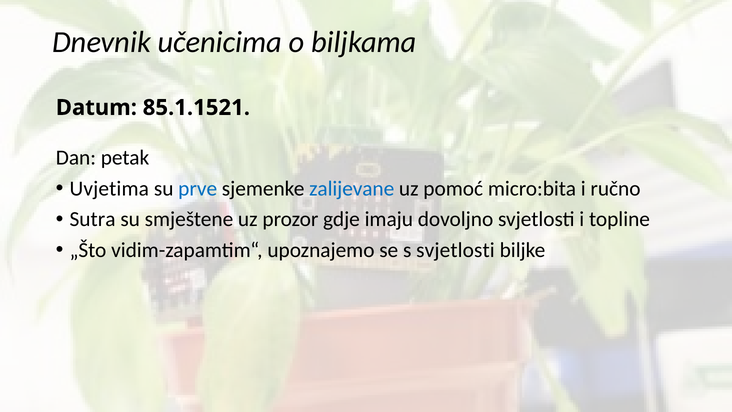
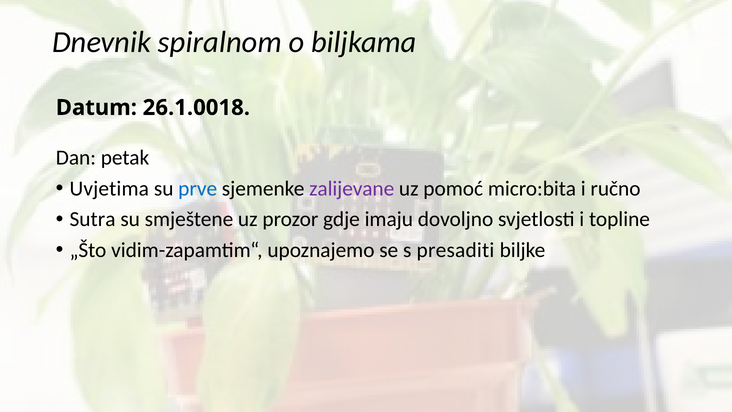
učenicima: učenicima -> spiralnom (220, 42)
85.1.1521: 85.1.1521 -> 26.1.0018 (196, 108)
zalijevane colour: blue -> purple (352, 188)
s svjetlosti: svjetlosti -> presaditi (455, 250)
